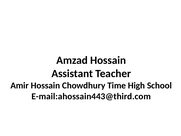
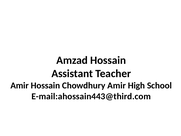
Chowdhury Time: Time -> Amir (117, 85)
